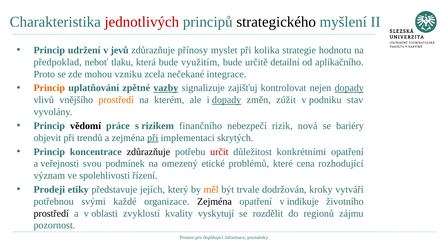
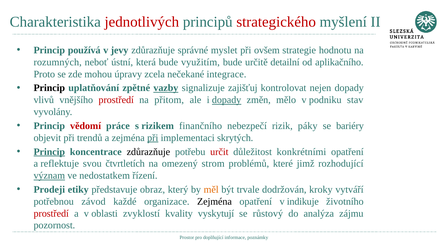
strategického colour: black -> red (276, 22)
udržení: udržení -> používá (84, 50)
jevů: jevů -> jevy (120, 50)
přínosy: přínosy -> správné (193, 50)
kolika: kolika -> ovšem (267, 50)
předpoklad: předpoklad -> rozumných (58, 62)
tlaku: tlaku -> ústní (122, 62)
vzniku: vzniku -> úpravy (128, 74)
Princip colour: orange -> black (49, 88)
dopady underline: present -> none (349, 88)
prostředí colour: orange -> red (116, 100)
kterém: kterém -> přitom (169, 100)
zúžit: zúžit -> mělo (286, 100)
vědomí colour: black -> red (86, 126)
nová: nová -> páky (308, 126)
Princip underline: none -> present (49, 152)
veřejnosti: veřejnosti -> reflektuje (60, 164)
podmínek: podmínek -> čtvrtletích (125, 164)
etické: etické -> strom (213, 164)
cena: cena -> jimž (306, 164)
význam underline: none -> present (49, 176)
spolehlivosti: spolehlivosti -> nedostatkem (105, 176)
jejích: jejích -> obraz (153, 190)
svými: svými -> závod (93, 201)
prostředí colour: black -> red (51, 213)
rozdělit: rozdělit -> růstový (268, 213)
regionů: regionů -> analýza (319, 213)
